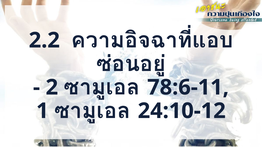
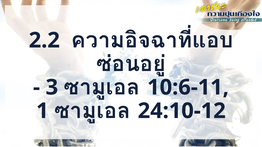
2: 2 -> 3 (52, 88)
78:6-11: 78:6-11 -> 10:6-11 (188, 88)
